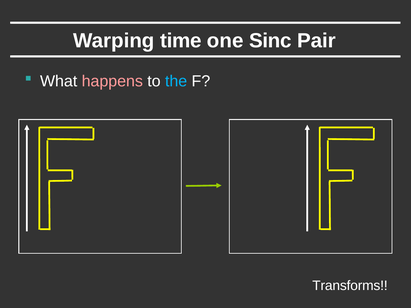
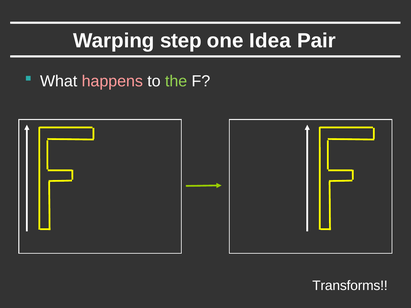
time: time -> step (181, 41)
Sinc: Sinc -> Idea (270, 41)
the colour: light blue -> light green (176, 81)
